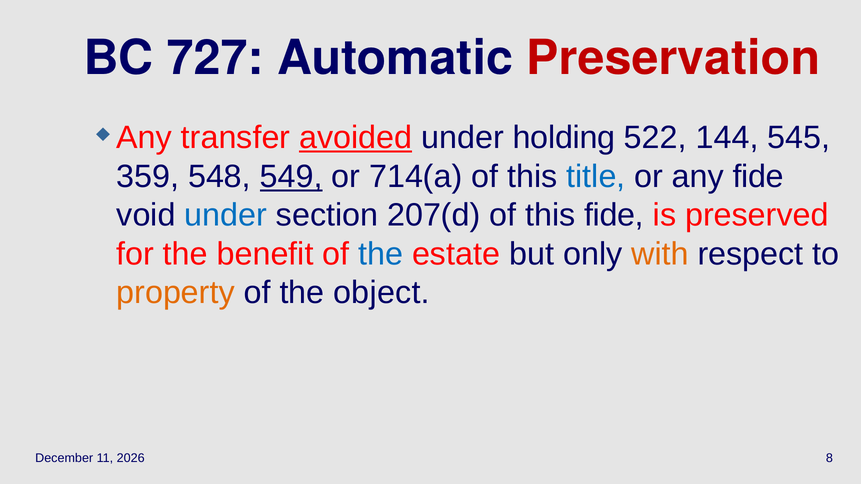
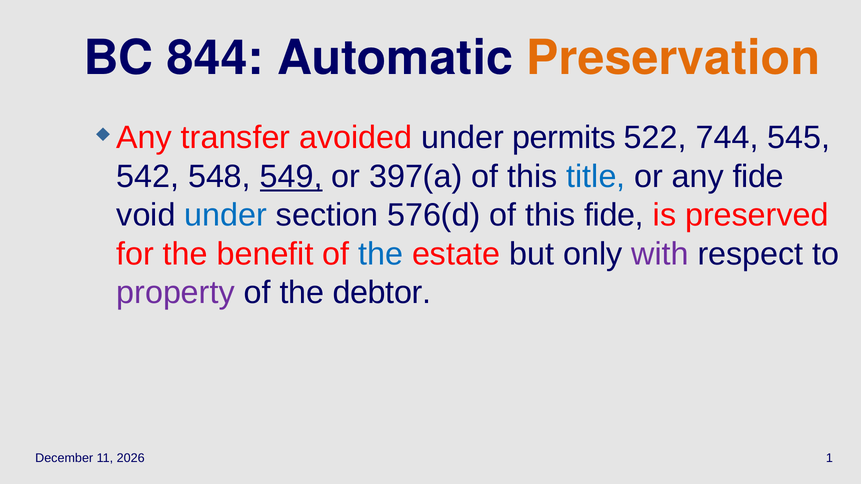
727: 727 -> 844 (215, 58)
Preservation colour: red -> orange (673, 58)
avoided underline: present -> none (356, 138)
holding: holding -> permits (564, 138)
144: 144 -> 744 (727, 138)
359: 359 -> 542 (148, 177)
714(a: 714(a -> 397(a (416, 177)
207(d: 207(d -> 576(d (434, 215)
with colour: orange -> purple (660, 254)
property colour: orange -> purple (176, 293)
object: object -> debtor (382, 293)
8: 8 -> 1 (829, 458)
